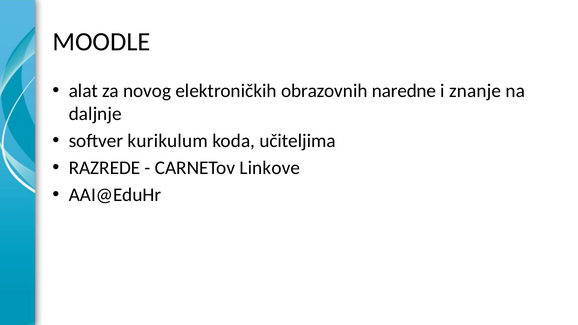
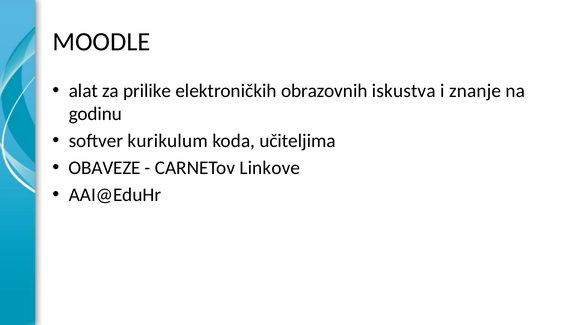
novog: novog -> prilike (147, 91)
naredne: naredne -> iskustva (404, 91)
daljnje: daljnje -> godinu (95, 114)
RAZREDE: RAZREDE -> OBAVEZE (105, 168)
